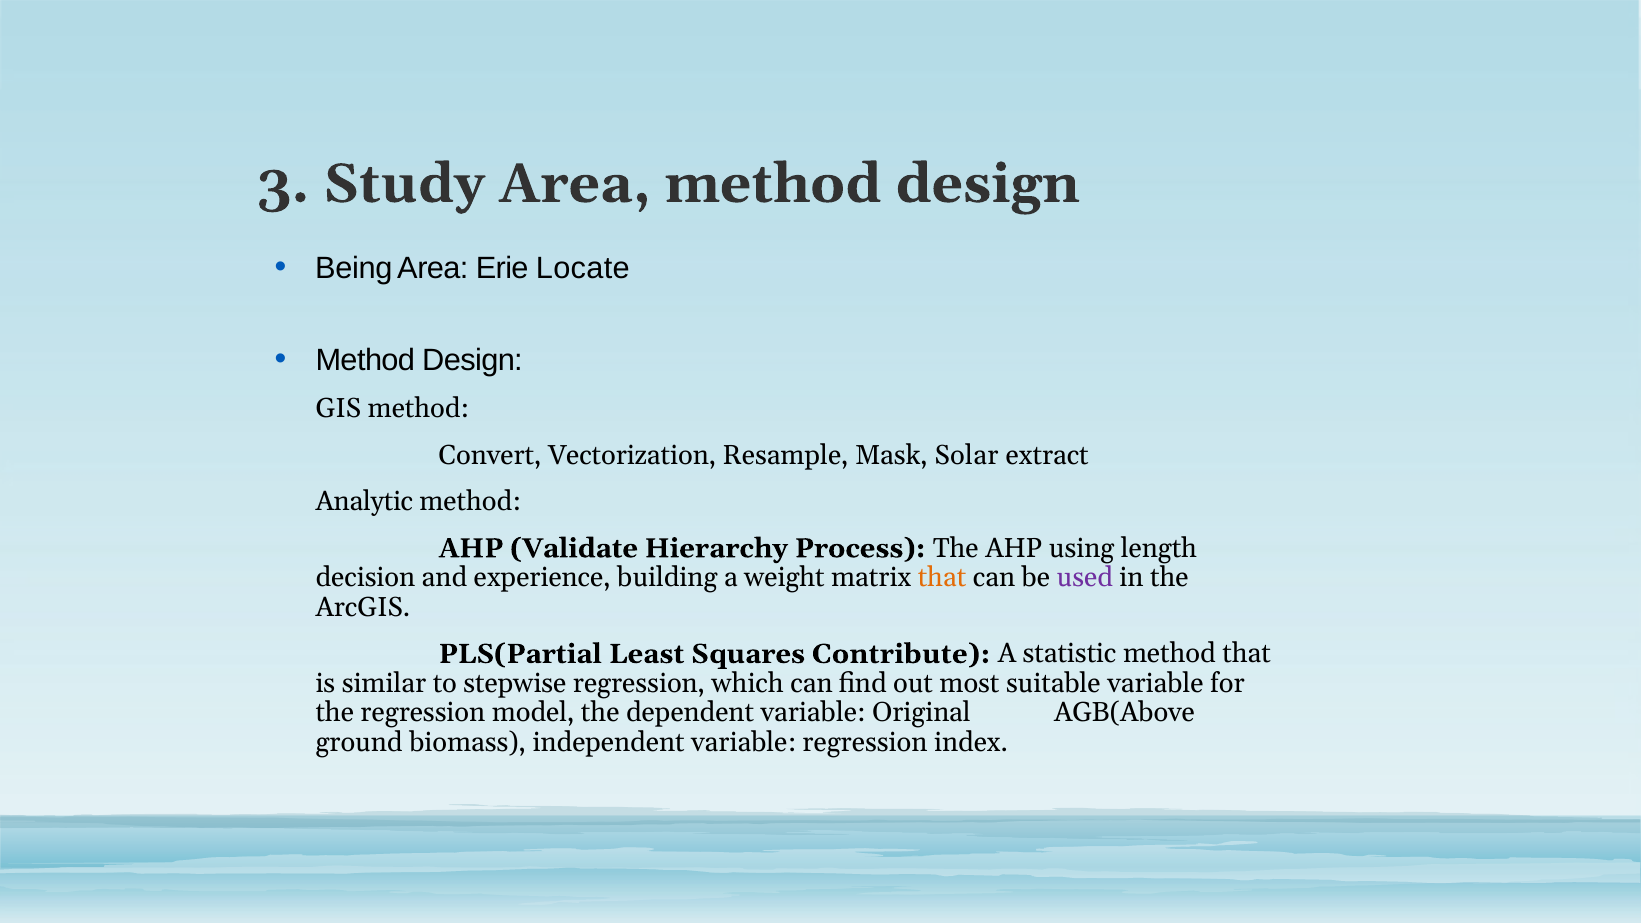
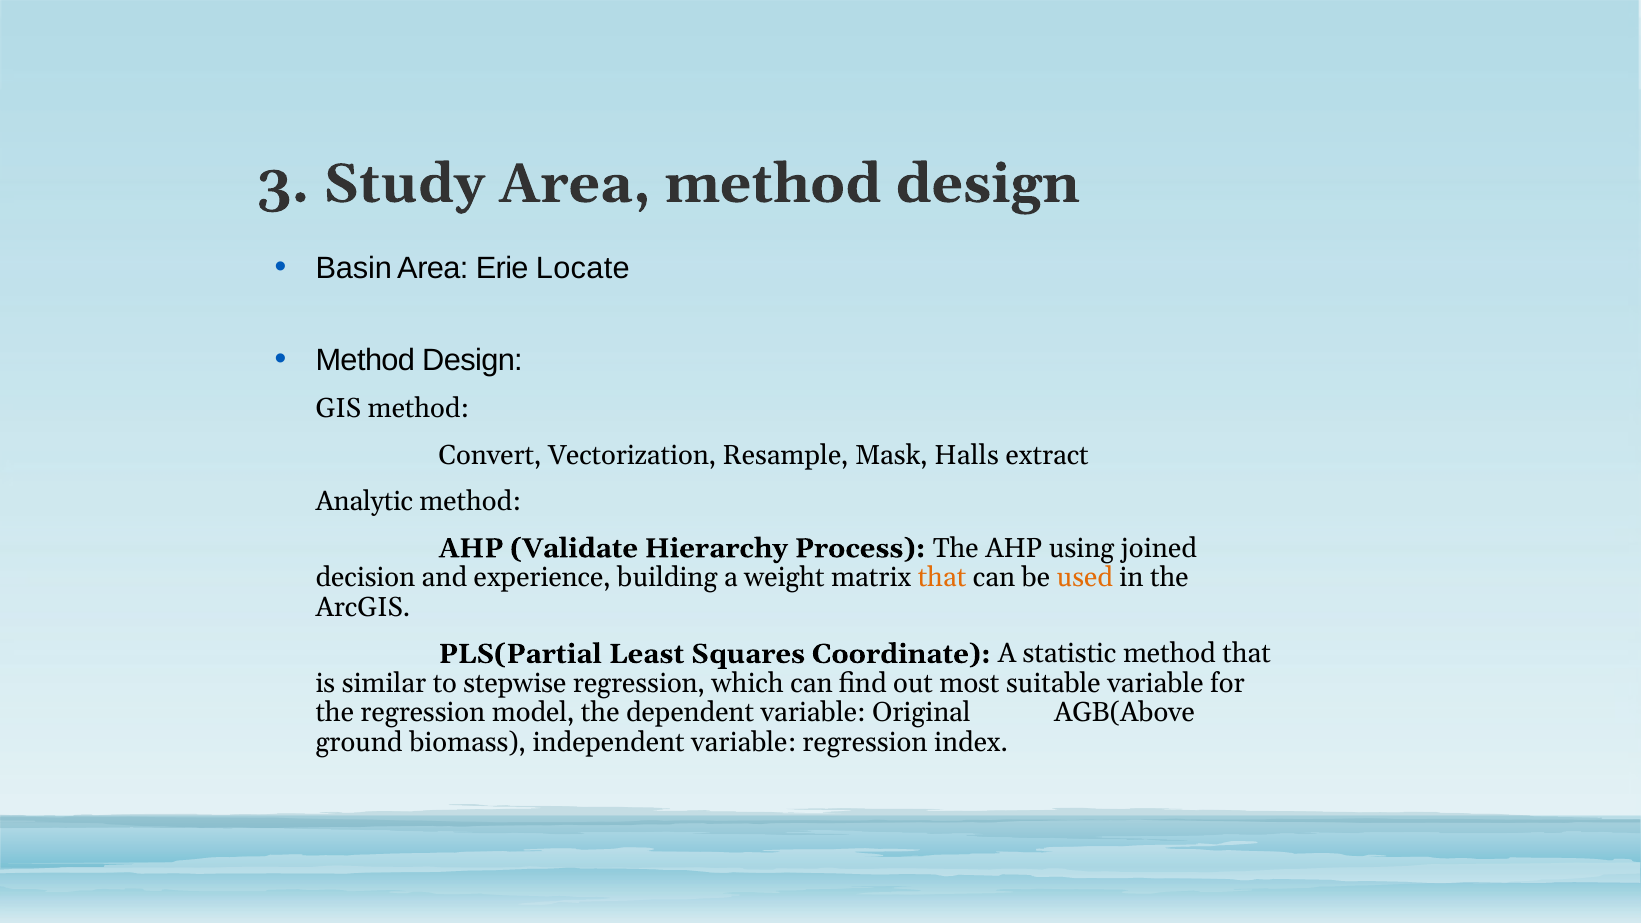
Being: Being -> Basin (354, 268)
Solar: Solar -> Halls (967, 455)
length: length -> joined (1159, 548)
used colour: purple -> orange (1085, 578)
Contribute: Contribute -> Coordinate (901, 654)
